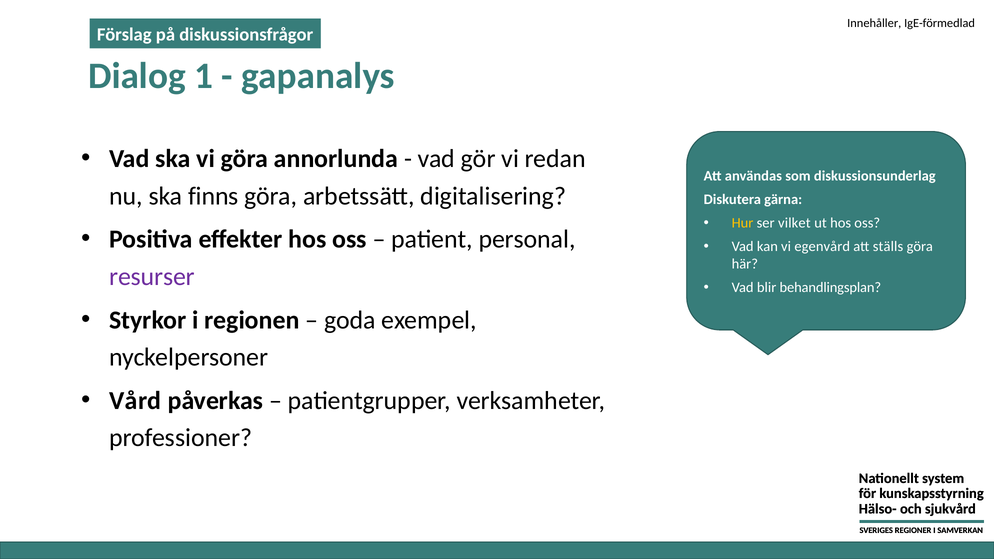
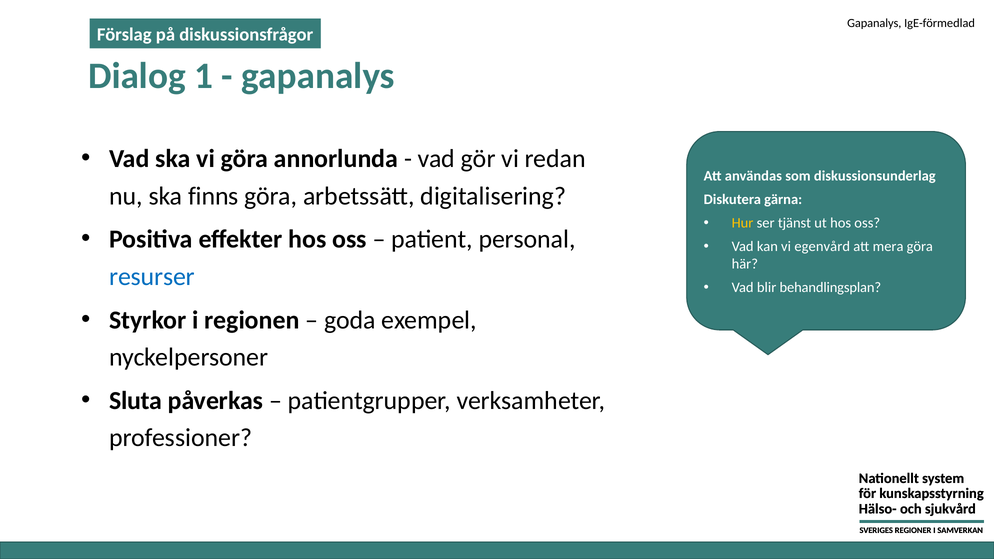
Innehåller: Innehåller -> Gapanalys (874, 23)
vilket: vilket -> tjänst (794, 223)
ställs: ställs -> mera (888, 247)
resurser colour: purple -> blue (152, 277)
Vård: Vård -> Sluta (136, 401)
